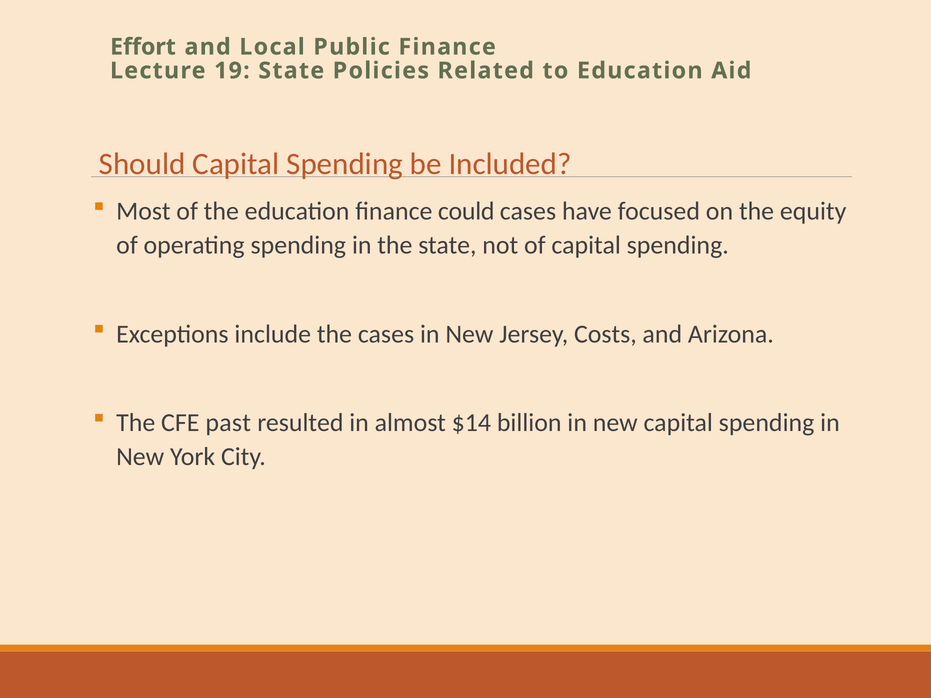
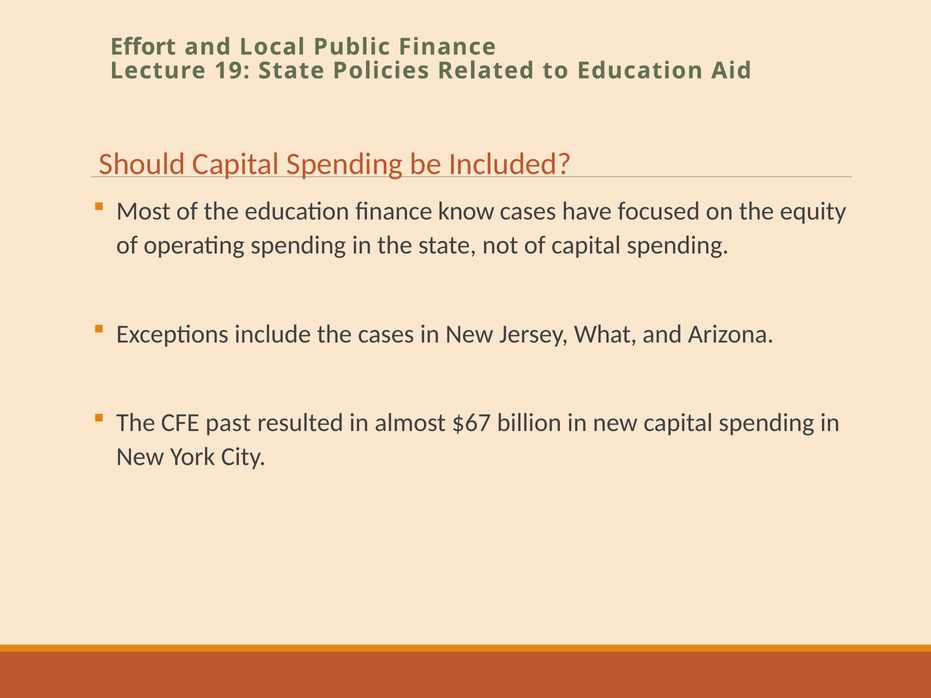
could: could -> know (466, 211)
Costs: Costs -> What (606, 334)
$14: $14 -> $67 (471, 423)
